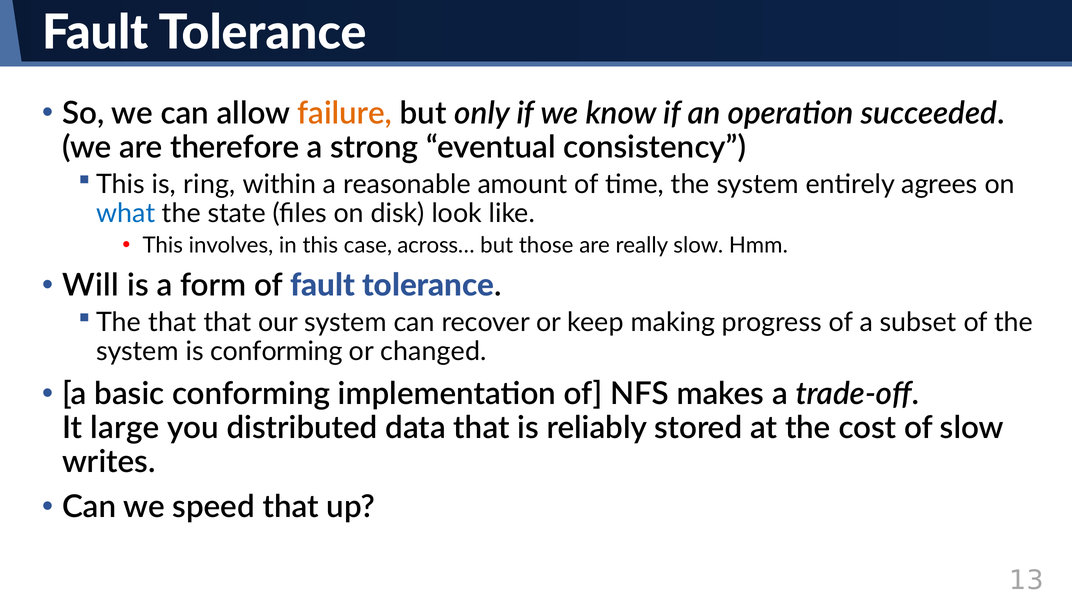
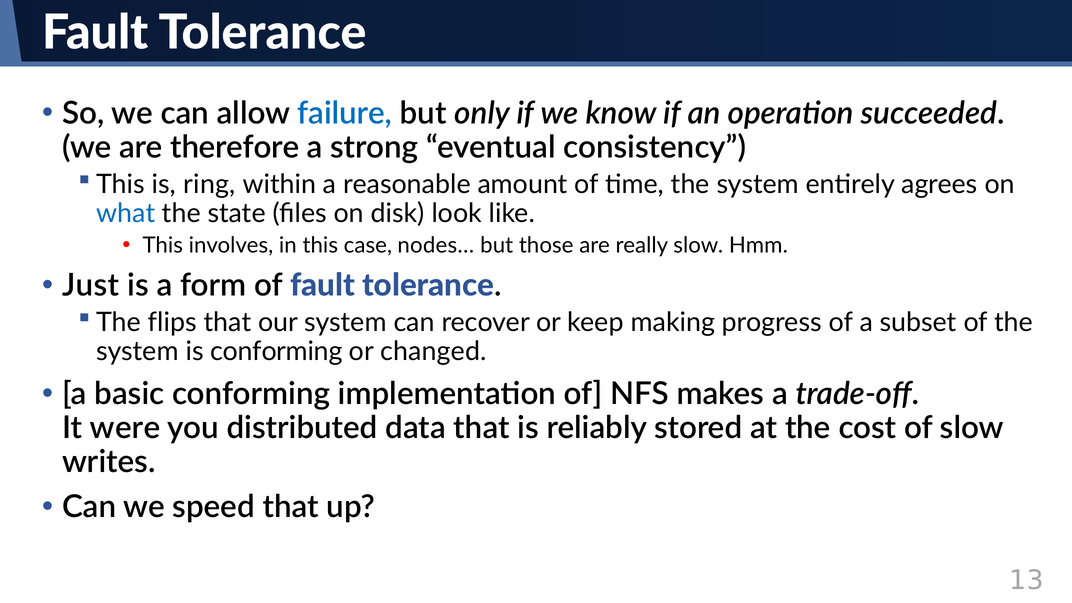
failure colour: orange -> blue (345, 113)
across…: across… -> nodes… (436, 245)
Will: Will -> Just (91, 285)
The that: that -> flips (172, 323)
large: large -> were (125, 428)
